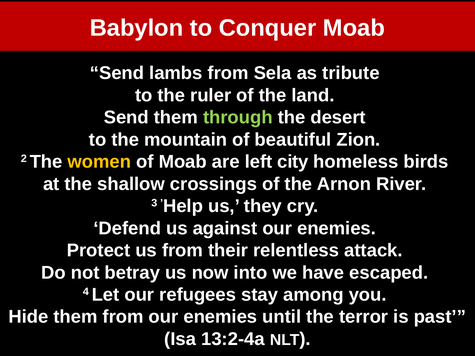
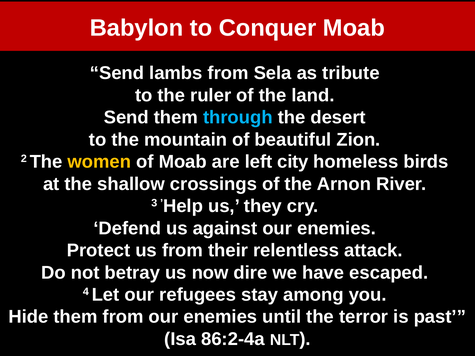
through colour: light green -> light blue (238, 118)
into: into -> dire (251, 273)
13:2-4a: 13:2-4a -> 86:2-4a (233, 339)
